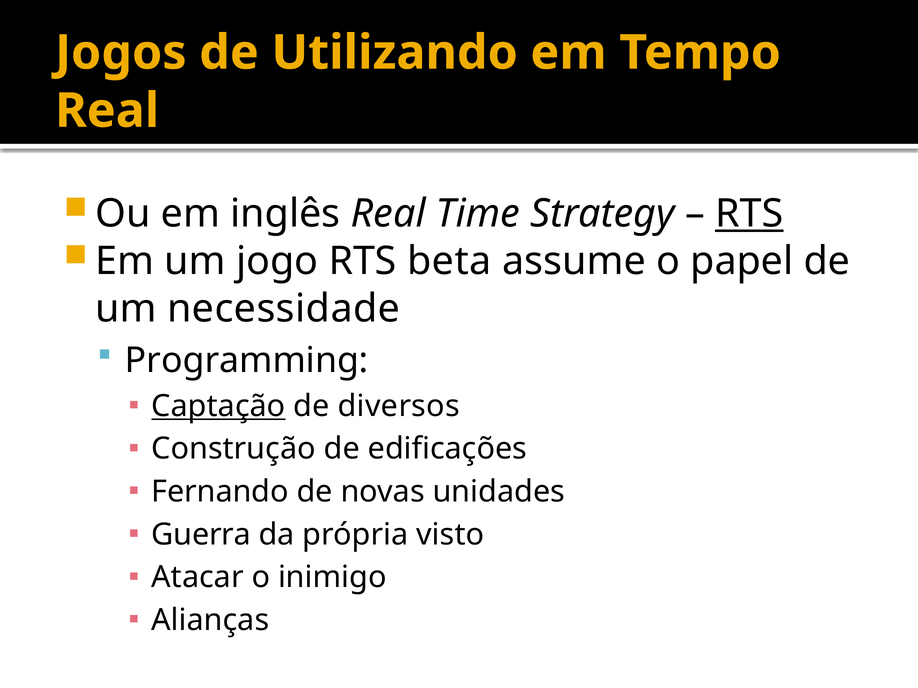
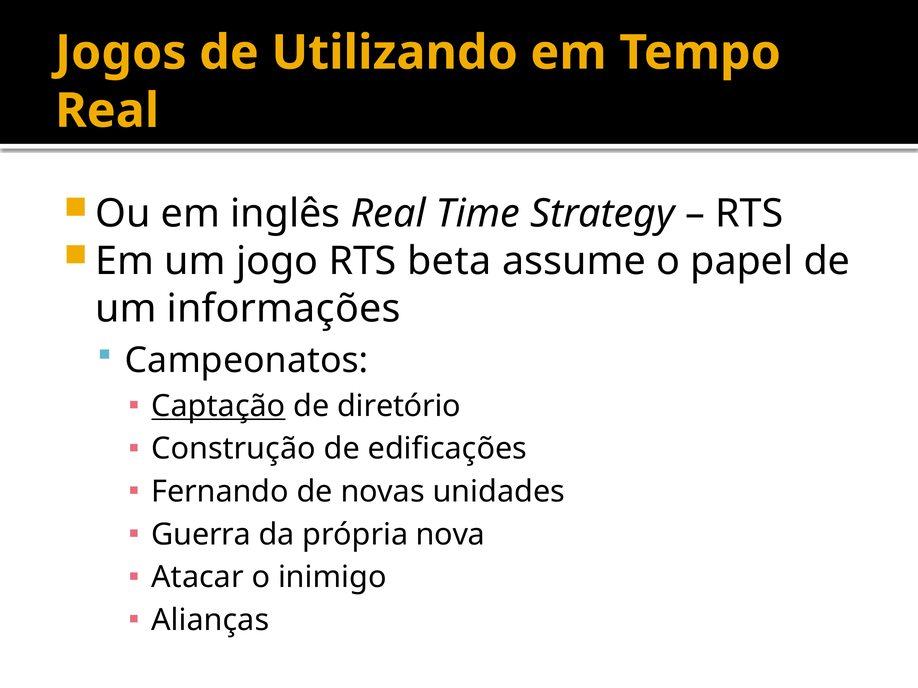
RTS underline: present -> none (749, 214)
necessidade: necessidade -> informações (284, 309)
Programming: Programming -> Campeonatos (247, 361)
diversos: diversos -> diretório (399, 406)
visto: visto -> nova (450, 535)
